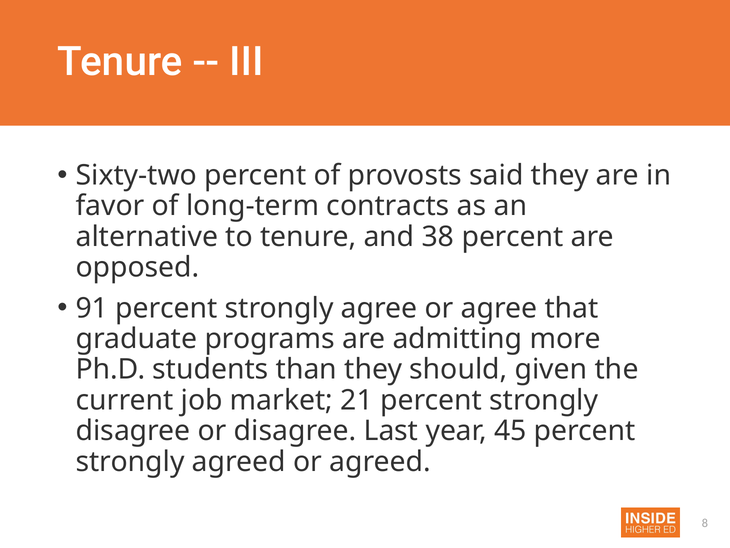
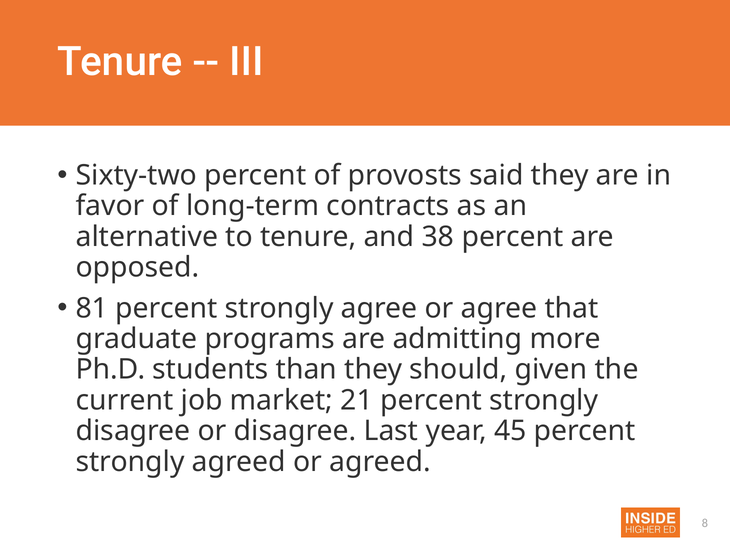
91: 91 -> 81 (92, 308)
